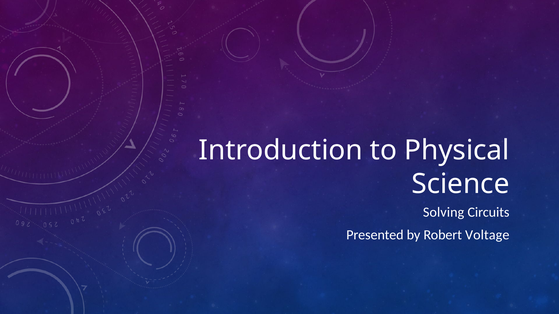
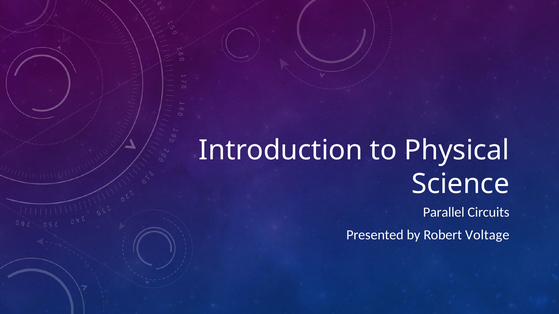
Solving: Solving -> Parallel (444, 213)
